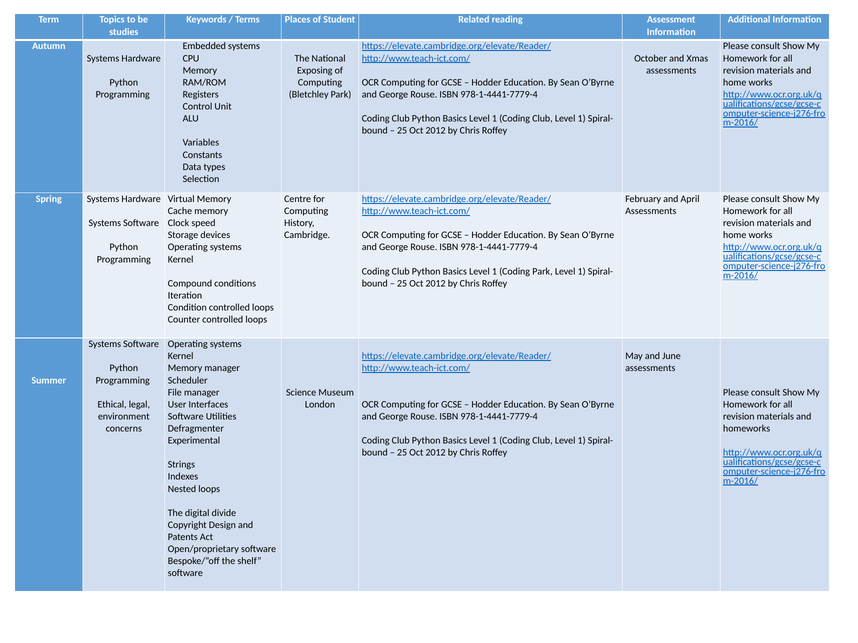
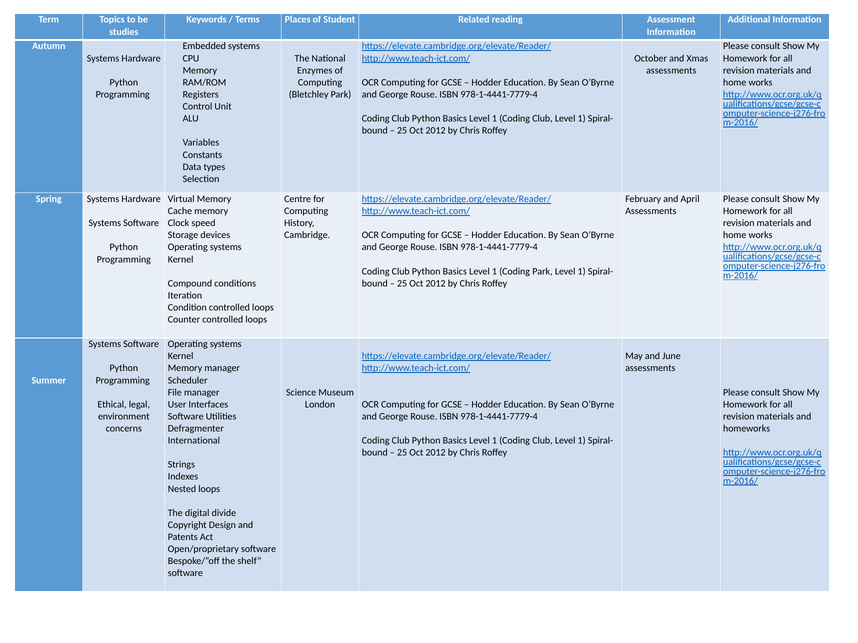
Exposing: Exposing -> Enzymes (315, 70)
Experimental: Experimental -> International (194, 441)
